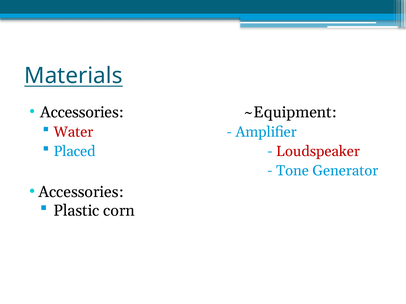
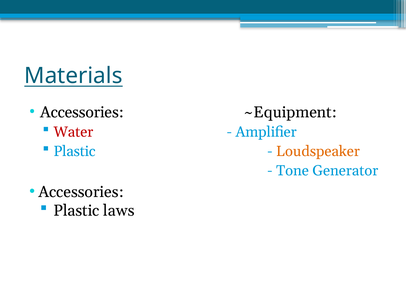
Placed: Placed -> Plastic (75, 152)
Loudspeaker colour: red -> orange (318, 152)
corn: corn -> laws (119, 211)
